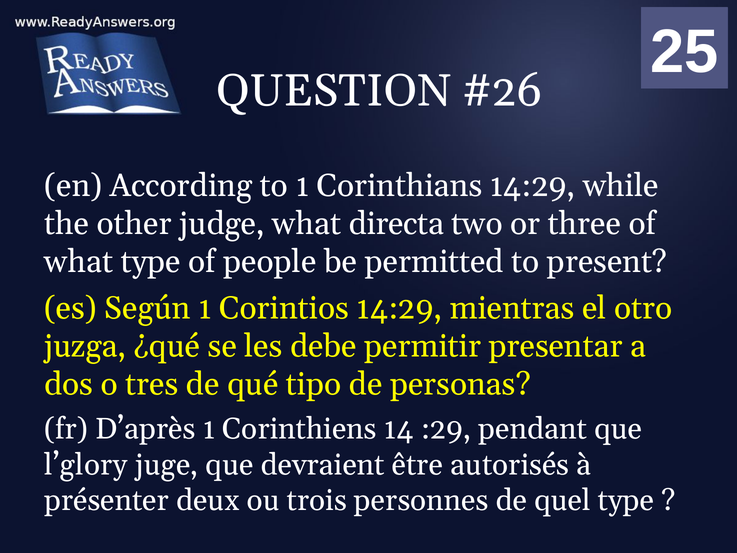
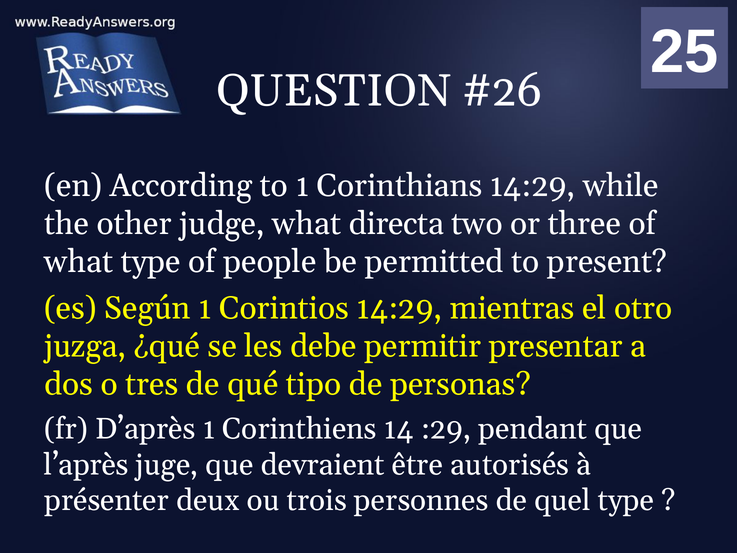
l’glory: l’glory -> l’après (86, 464)
